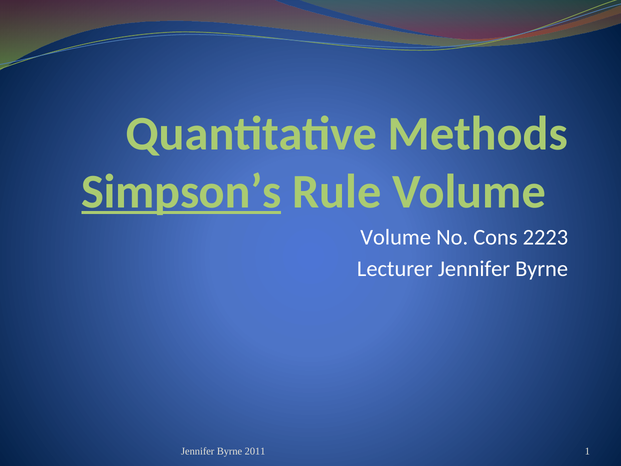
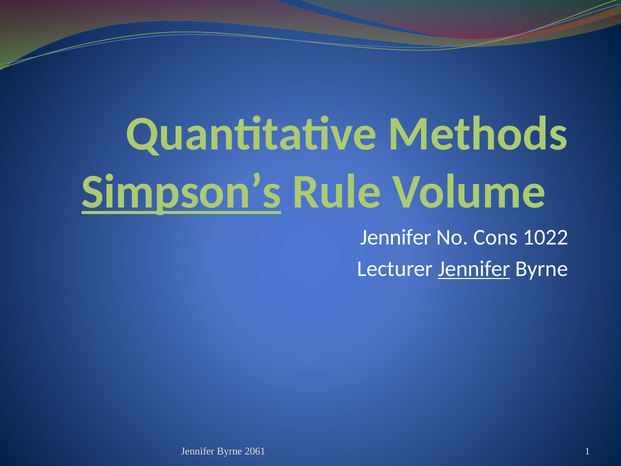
Volume: Volume -> Jennifer (396, 237)
2223: 2223 -> 1022 (545, 237)
Jennifer underline: none -> present (474, 269)
2011: 2011 -> 2061 (255, 451)
